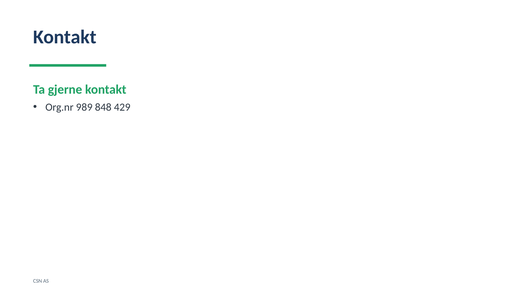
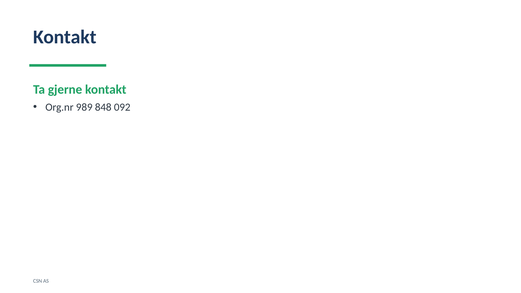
429: 429 -> 092 (122, 107)
